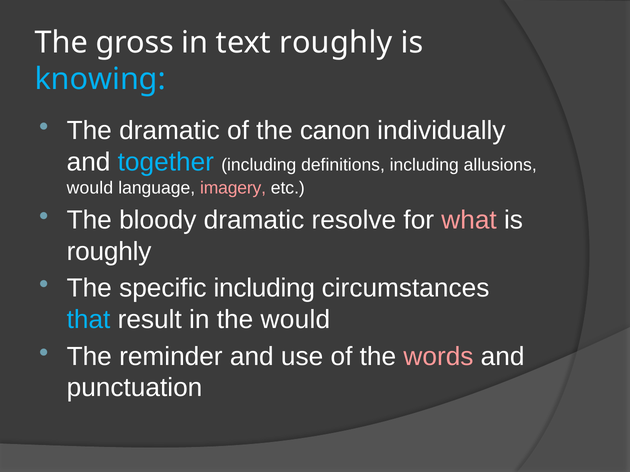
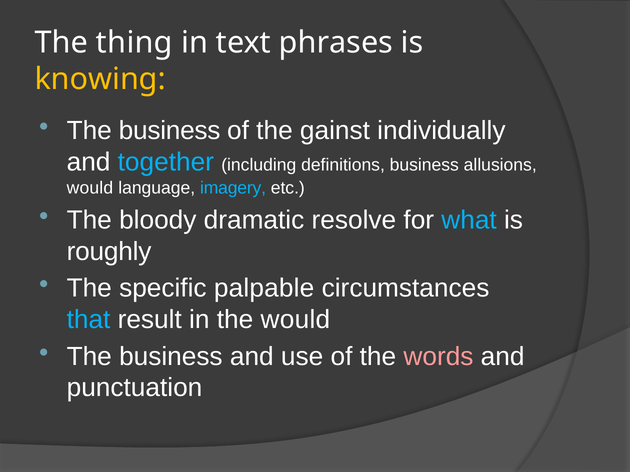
gross: gross -> thing (134, 43)
text roughly: roughly -> phrases (336, 43)
knowing colour: light blue -> yellow (100, 79)
dramatic: dramatic -> business (170, 131)
canon: canon -> gainst (335, 131)
definitions including: including -> business (424, 165)
imagery colour: pink -> light blue (233, 188)
what colour: pink -> light blue (469, 220)
specific including: including -> palpable (264, 288)
reminder: reminder -> business (171, 357)
